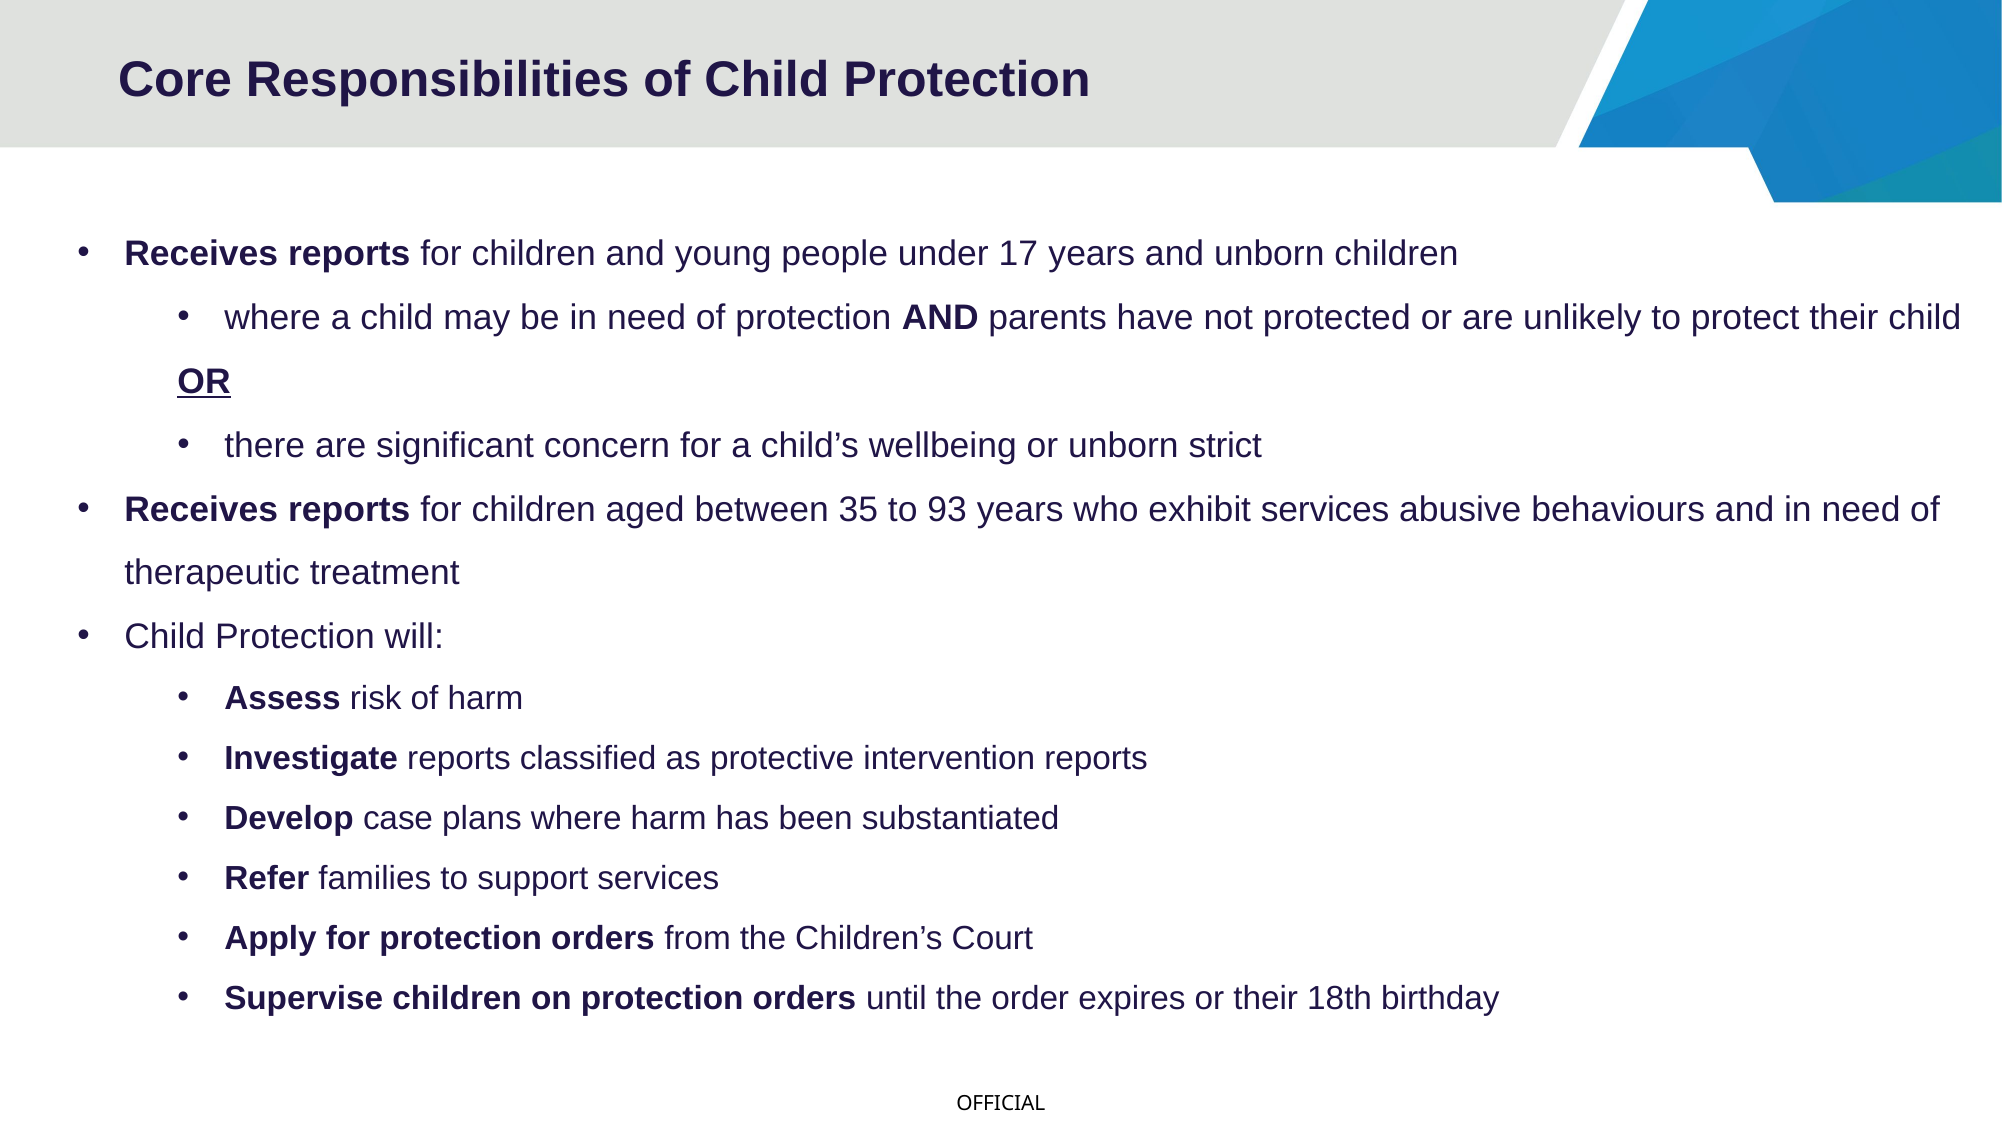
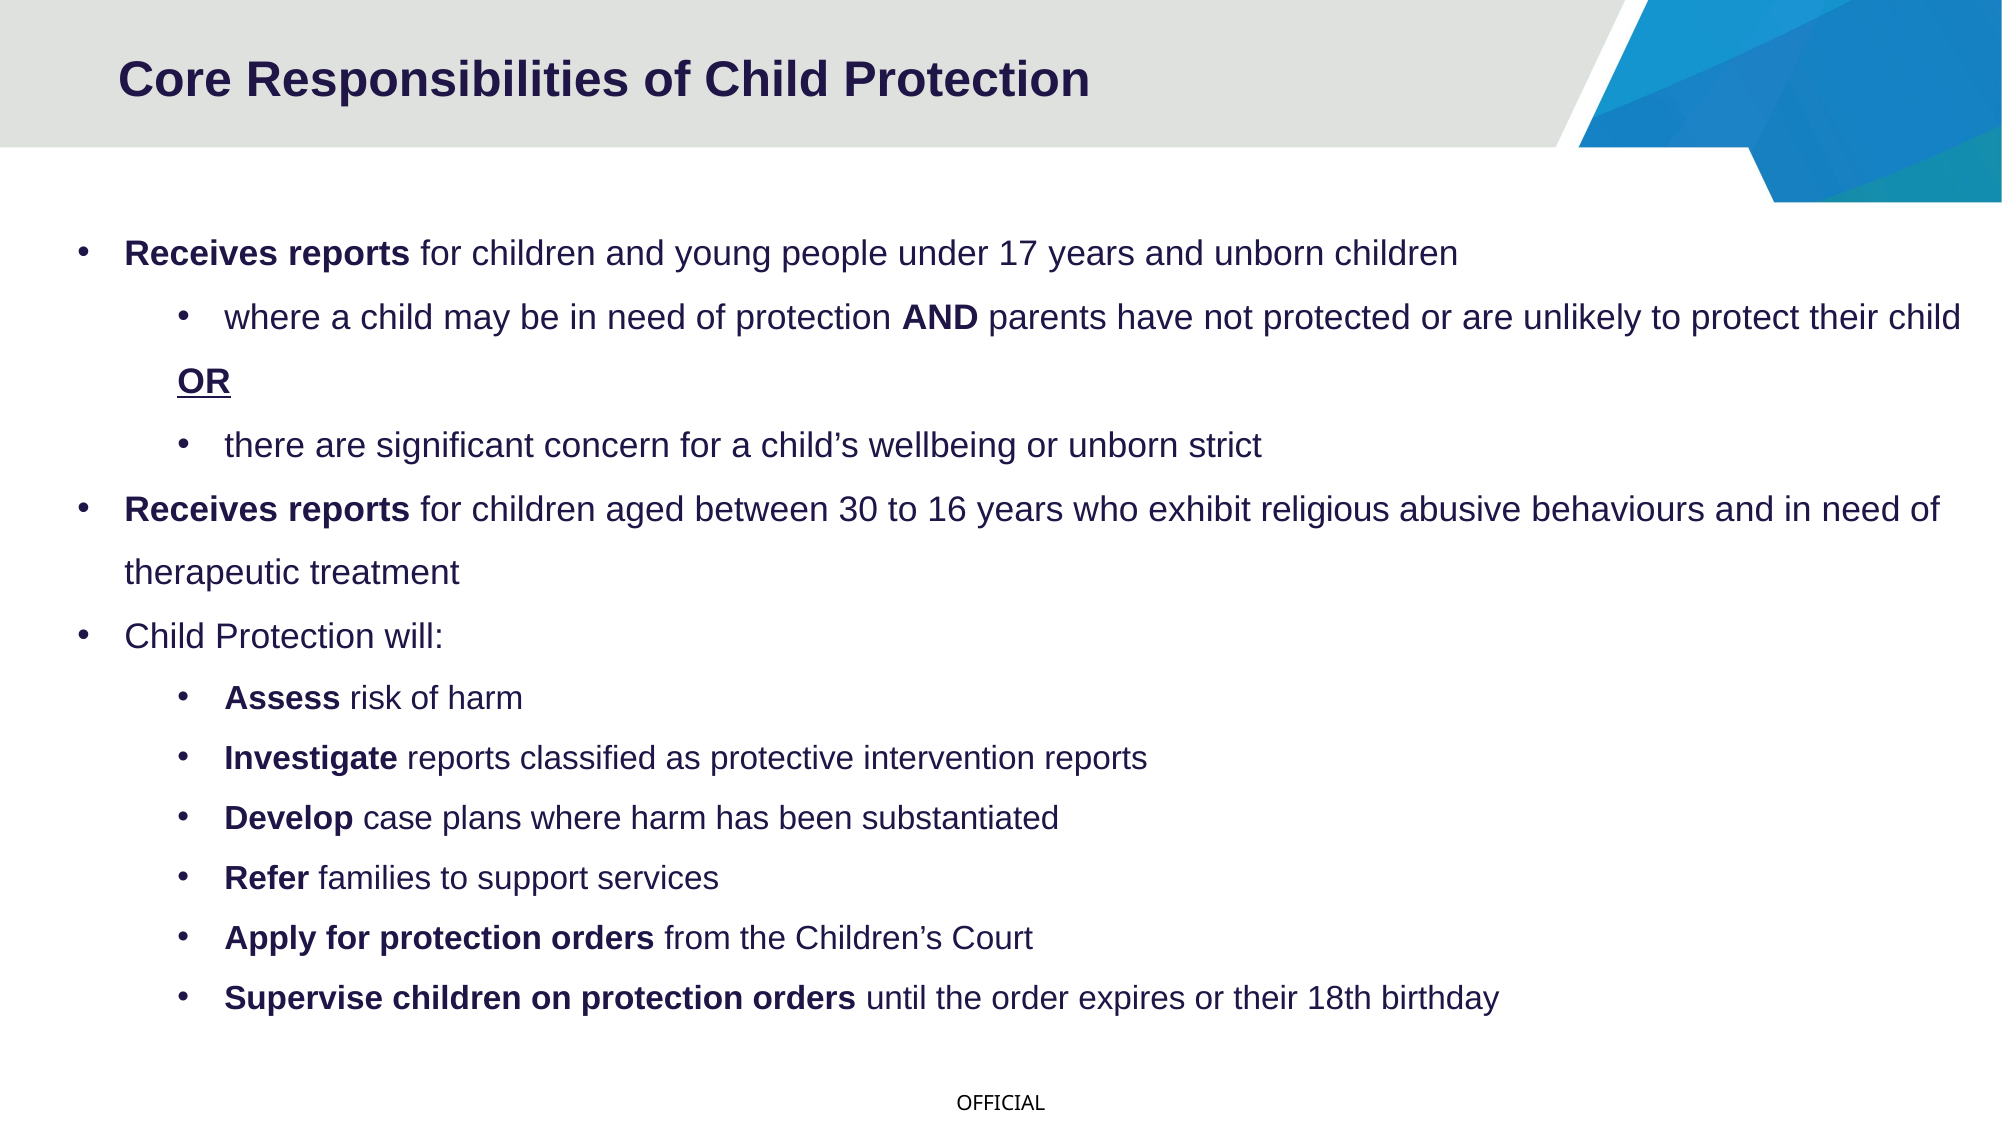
35: 35 -> 30 (858, 509)
93: 93 -> 16 (947, 509)
exhibit services: services -> religious (1325, 509)
